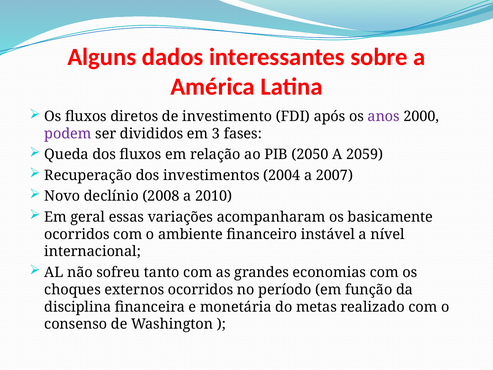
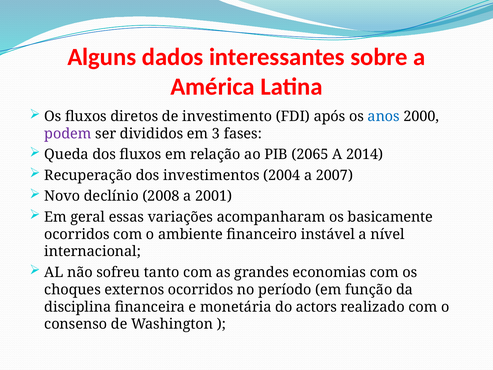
anos colour: purple -> blue (384, 116)
2050: 2050 -> 2065 (310, 154)
2059: 2059 -> 2014 (365, 154)
2010: 2010 -> 2001 (214, 196)
metas: metas -> actors (316, 307)
